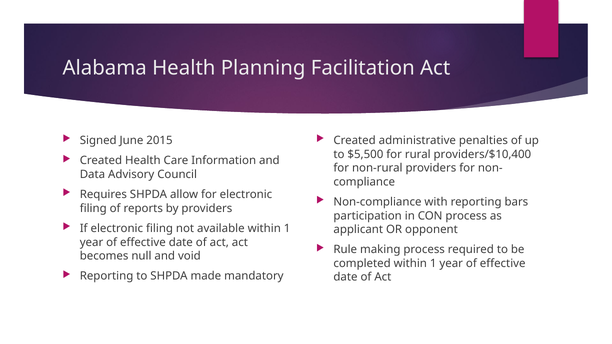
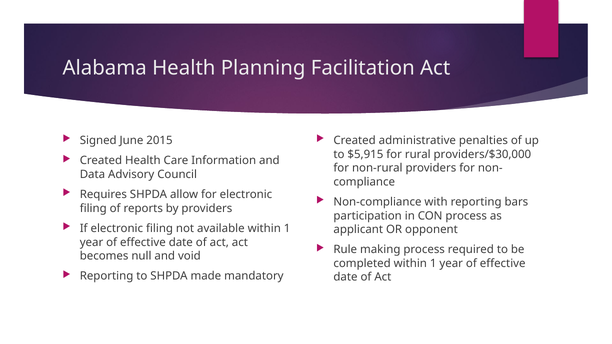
$5,500: $5,500 -> $5,915 (365, 154)
providers/$10,400: providers/$10,400 -> providers/$30,000 (482, 154)
